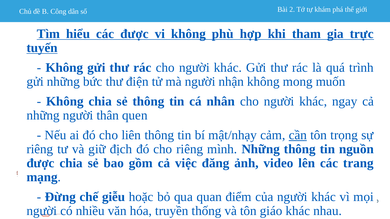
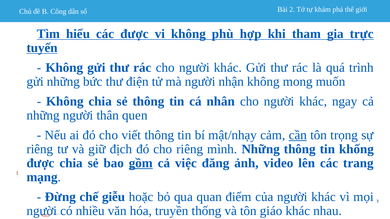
liên: liên -> viết (131, 135)
nguồn: nguồn -> khống (356, 149)
gồm underline: none -> present (141, 163)
